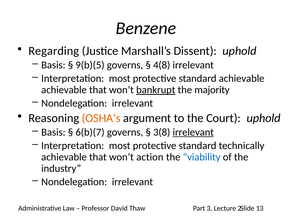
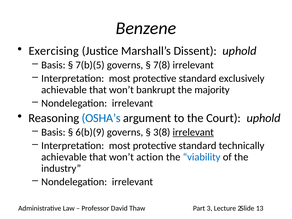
Regarding: Regarding -> Exercising (54, 51)
9(b)(5: 9(b)(5 -> 7(b)(5 (90, 65)
4(8: 4(8 -> 7(8 (162, 65)
standard achievable: achievable -> exclusively (242, 78)
bankrupt underline: present -> none (156, 90)
OSHA’s colour: orange -> blue (101, 118)
6(b)(7: 6(b)(7 -> 6(b)(9 (90, 132)
